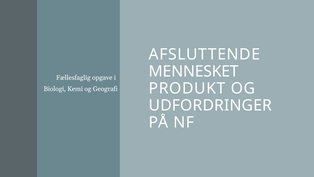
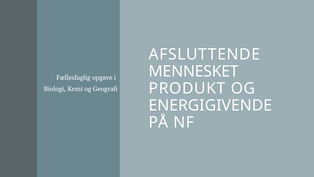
UDFORDRINGER: UDFORDRINGER -> ENERGIGIVENDE (210, 105)
